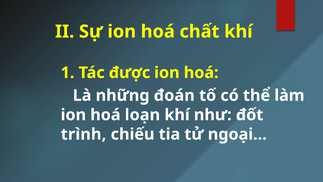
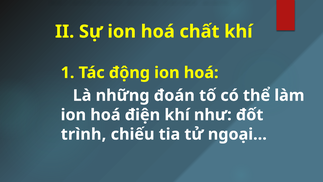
được: được -> động (129, 73)
loạn: loạn -> điện (142, 115)
